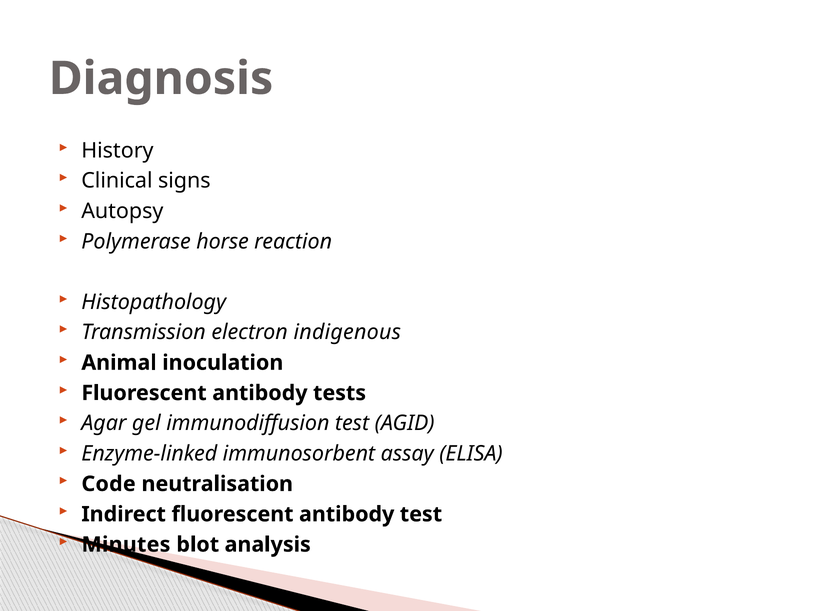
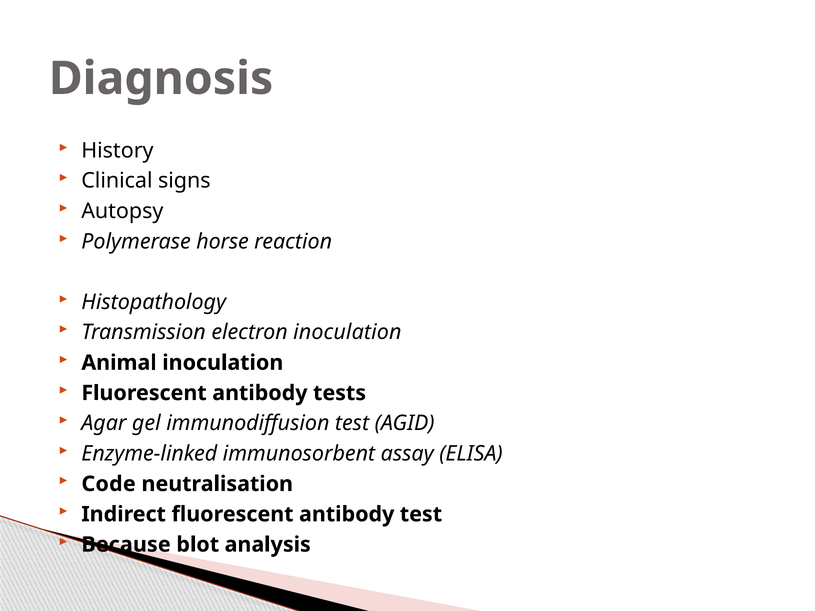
electron indigenous: indigenous -> inoculation (347, 333)
Minutes: Minutes -> Because (126, 545)
